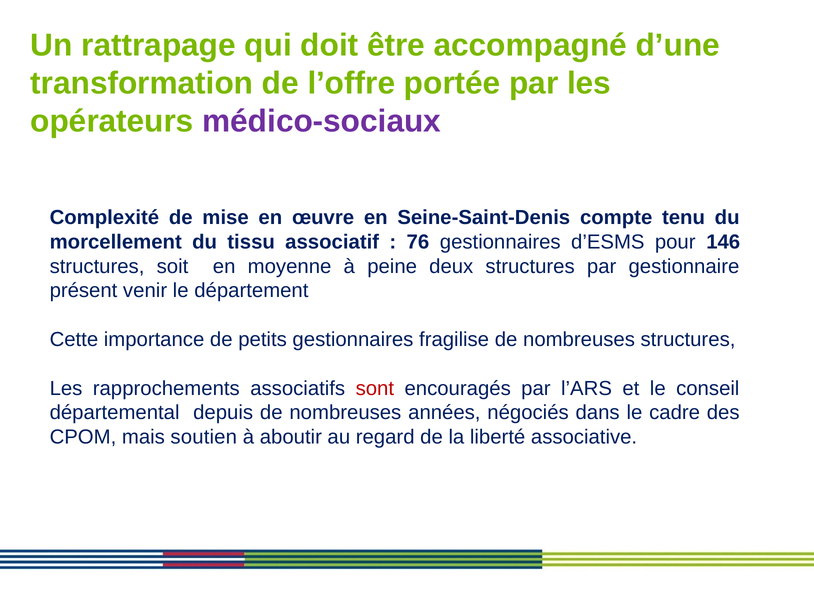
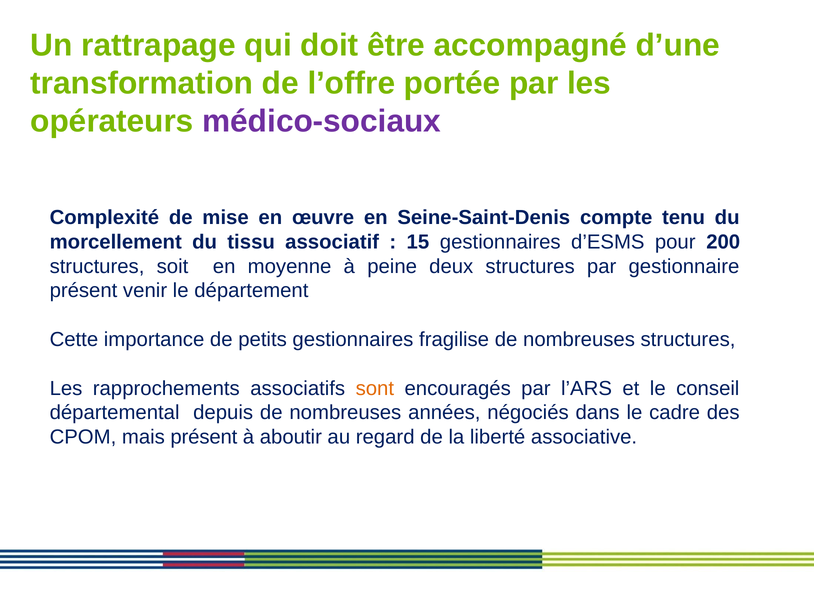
76: 76 -> 15 (418, 242)
146: 146 -> 200 (723, 242)
sont colour: red -> orange (375, 389)
mais soutien: soutien -> présent (204, 438)
